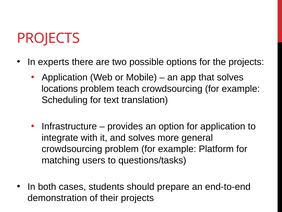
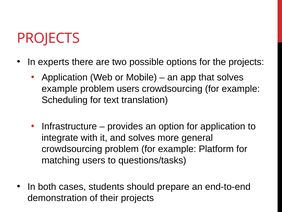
locations: locations -> example (60, 89)
problem teach: teach -> users (128, 89)
